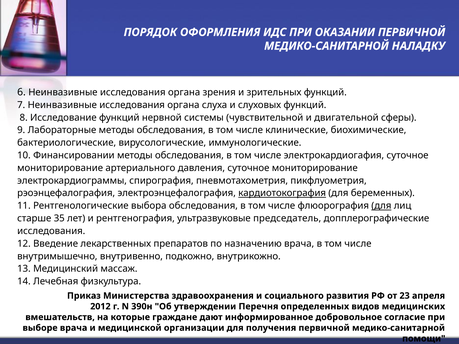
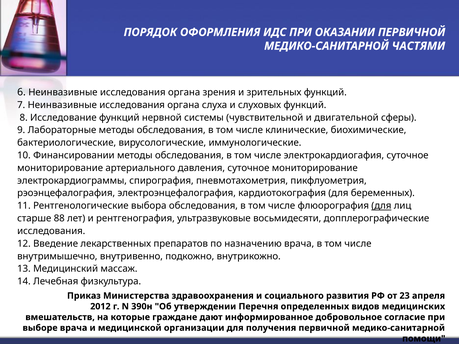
НАЛАДКУ: НАЛАДКУ -> ЧАСТЯМИ (418, 46)
кардиотокография underline: present -> none (282, 193)
35: 35 -> 88 (59, 219)
председатель: председатель -> восьмидесяти (287, 219)
